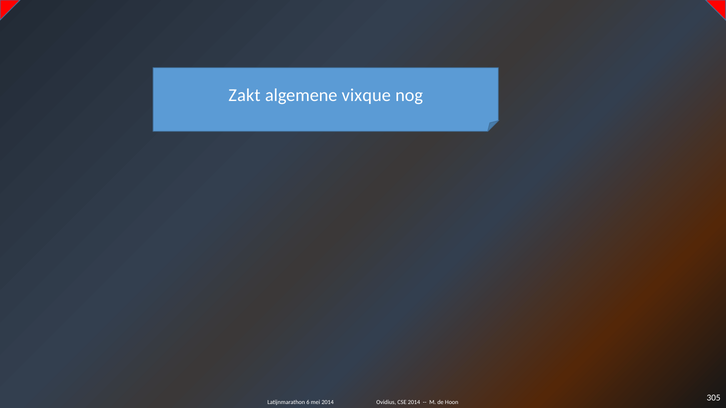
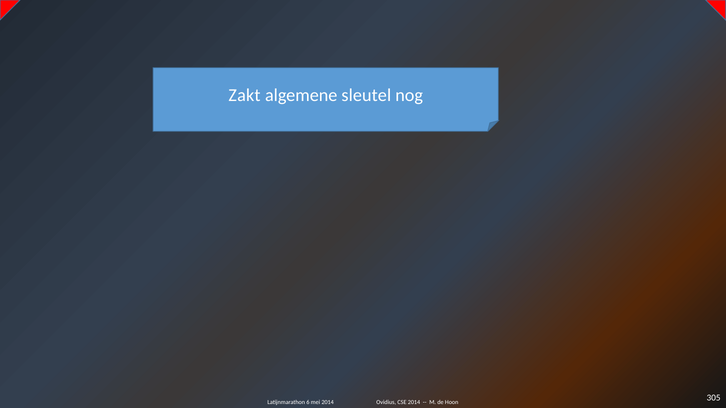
vixque: vixque -> sleutel (366, 96)
